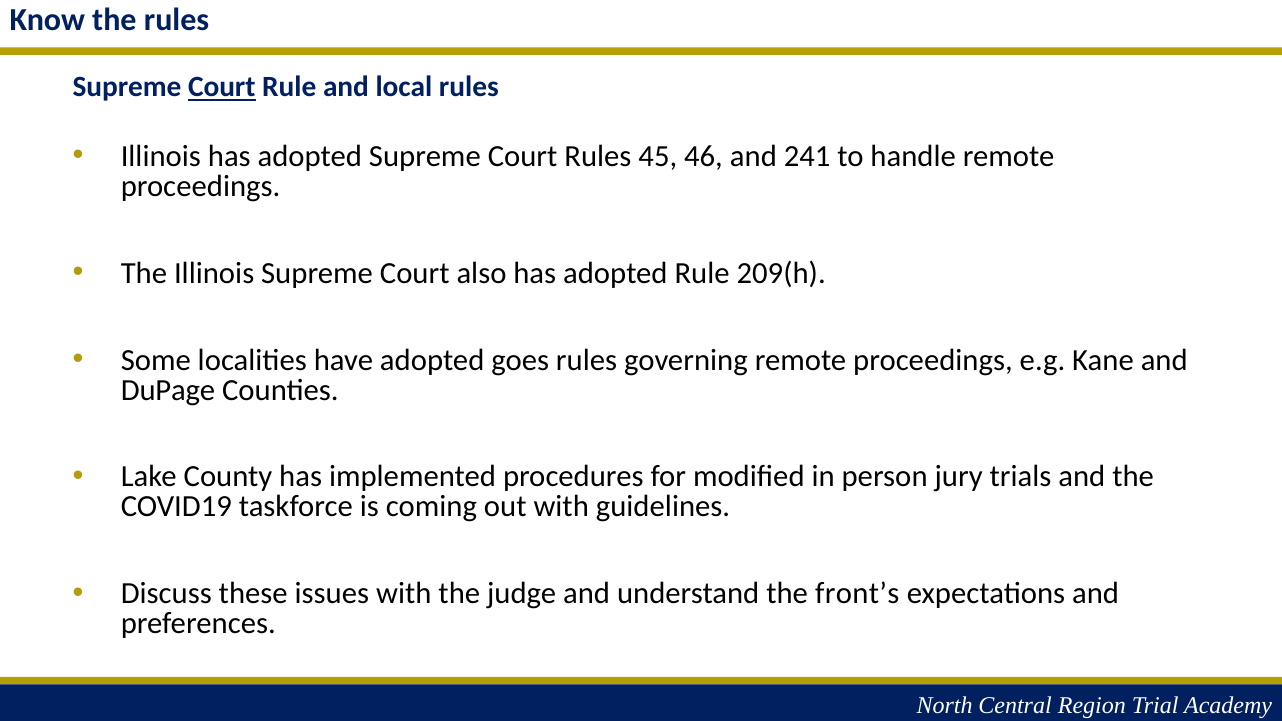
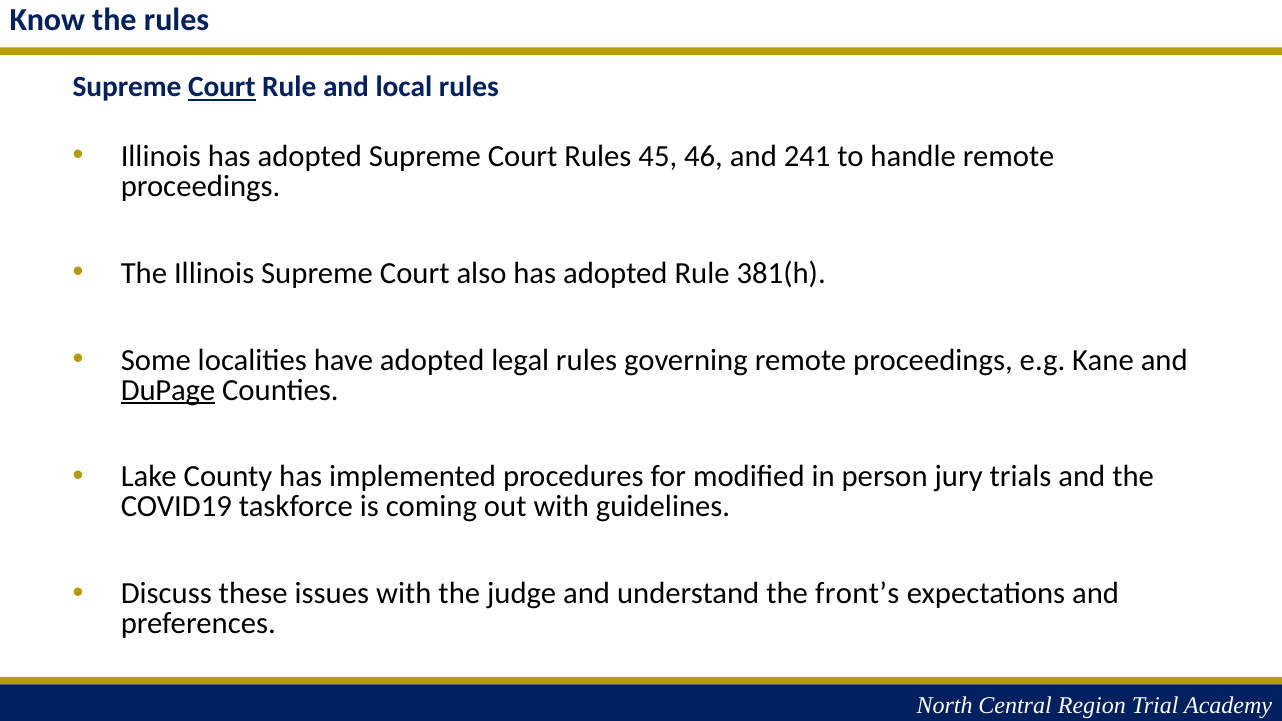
209(h: 209(h -> 381(h (781, 273)
goes: goes -> legal (520, 360)
DuPage underline: none -> present (168, 390)
